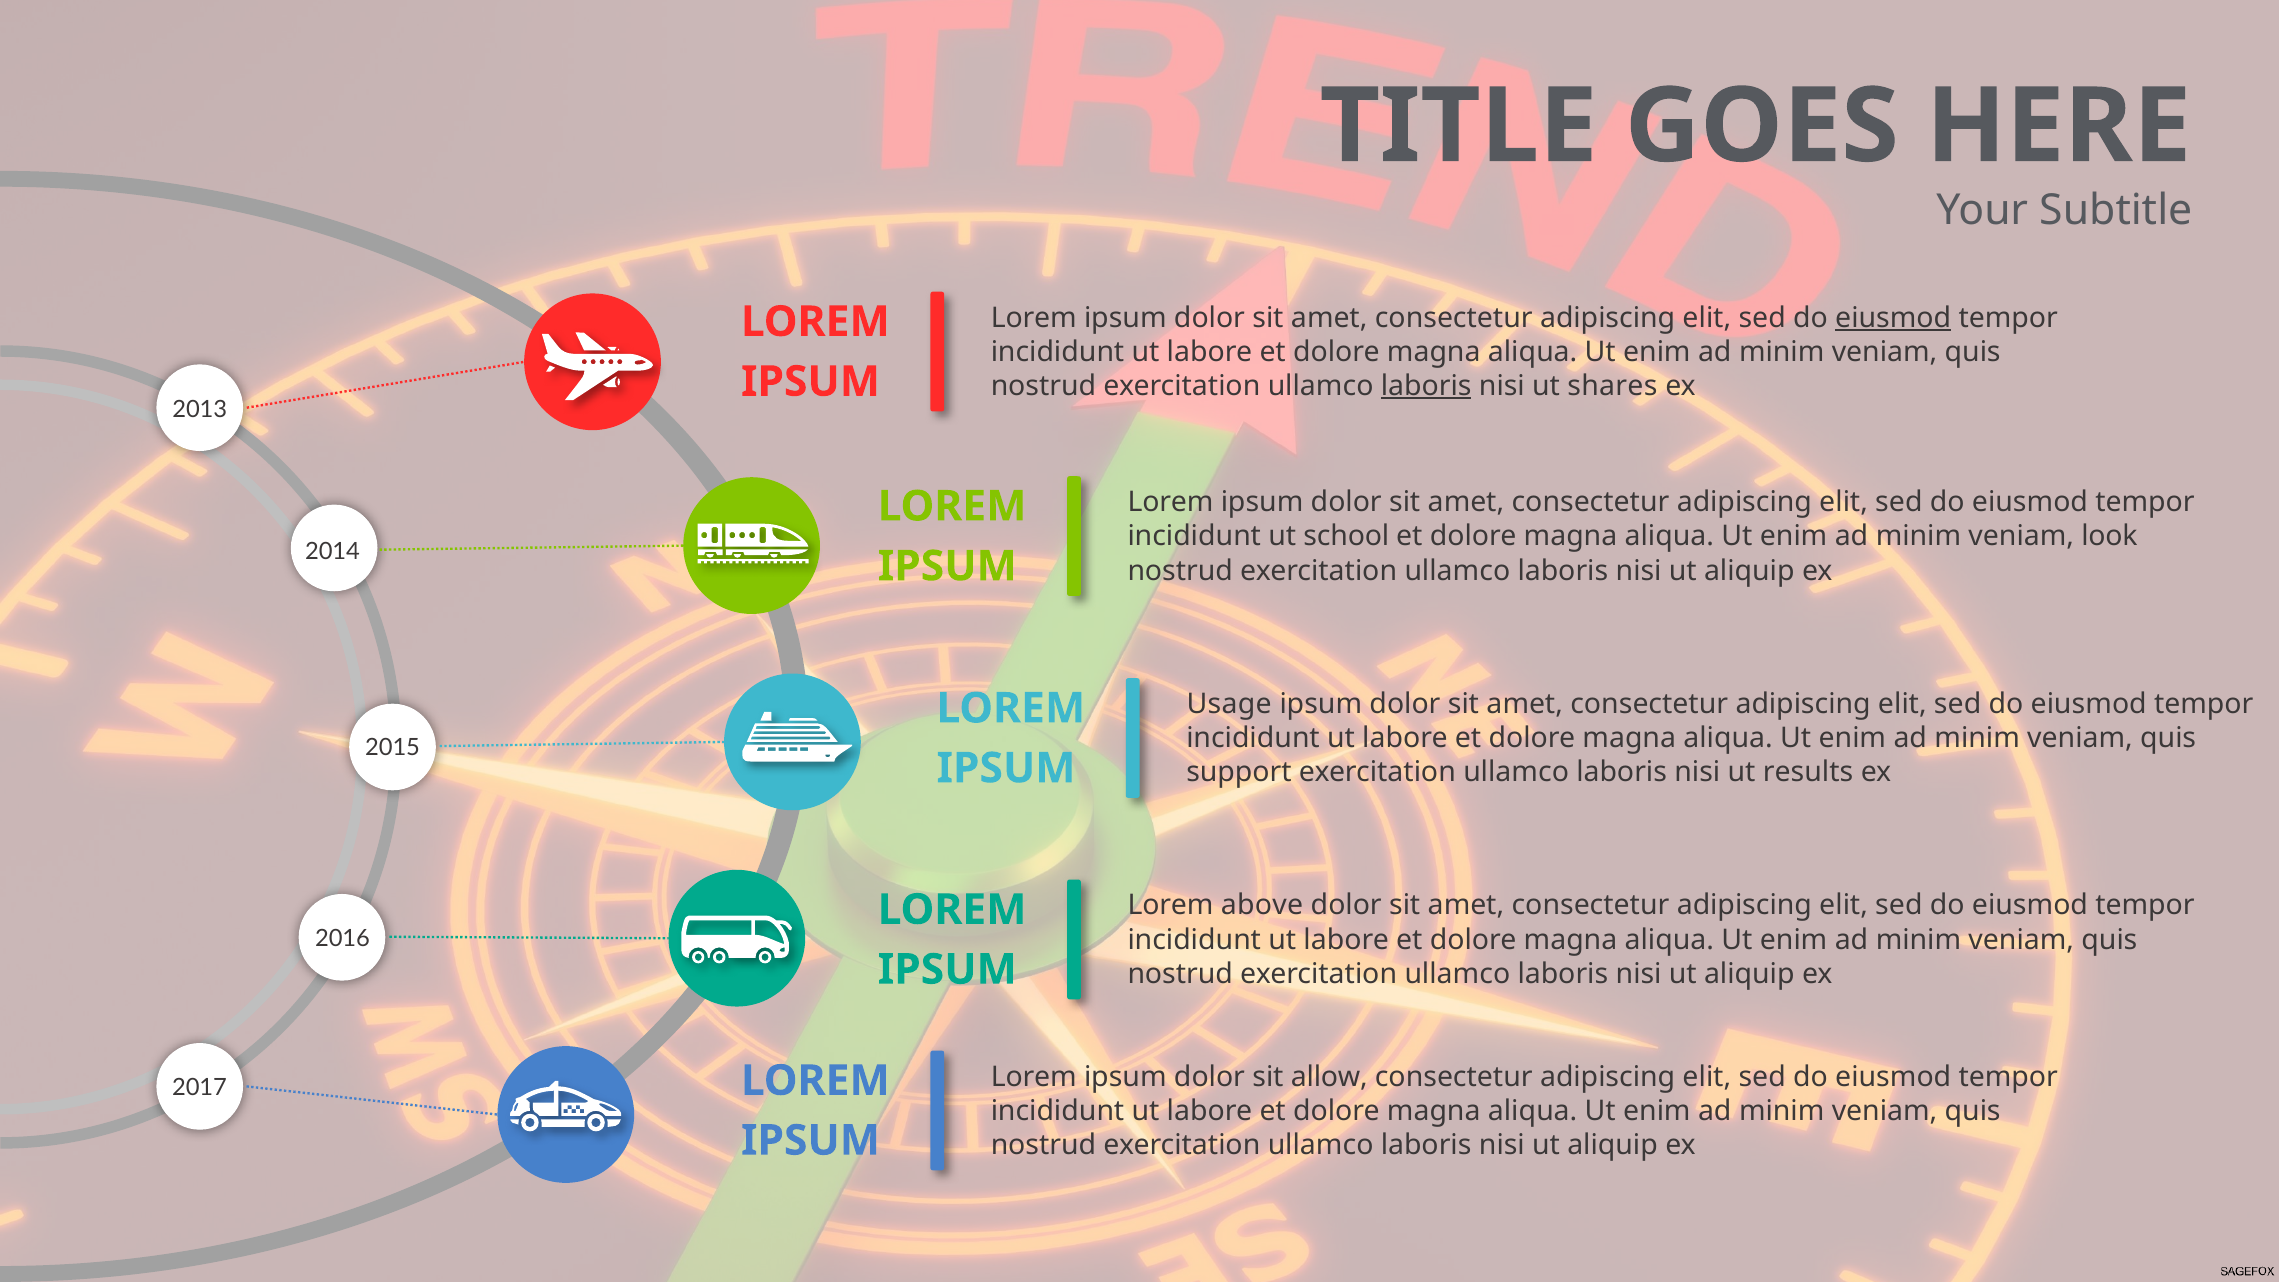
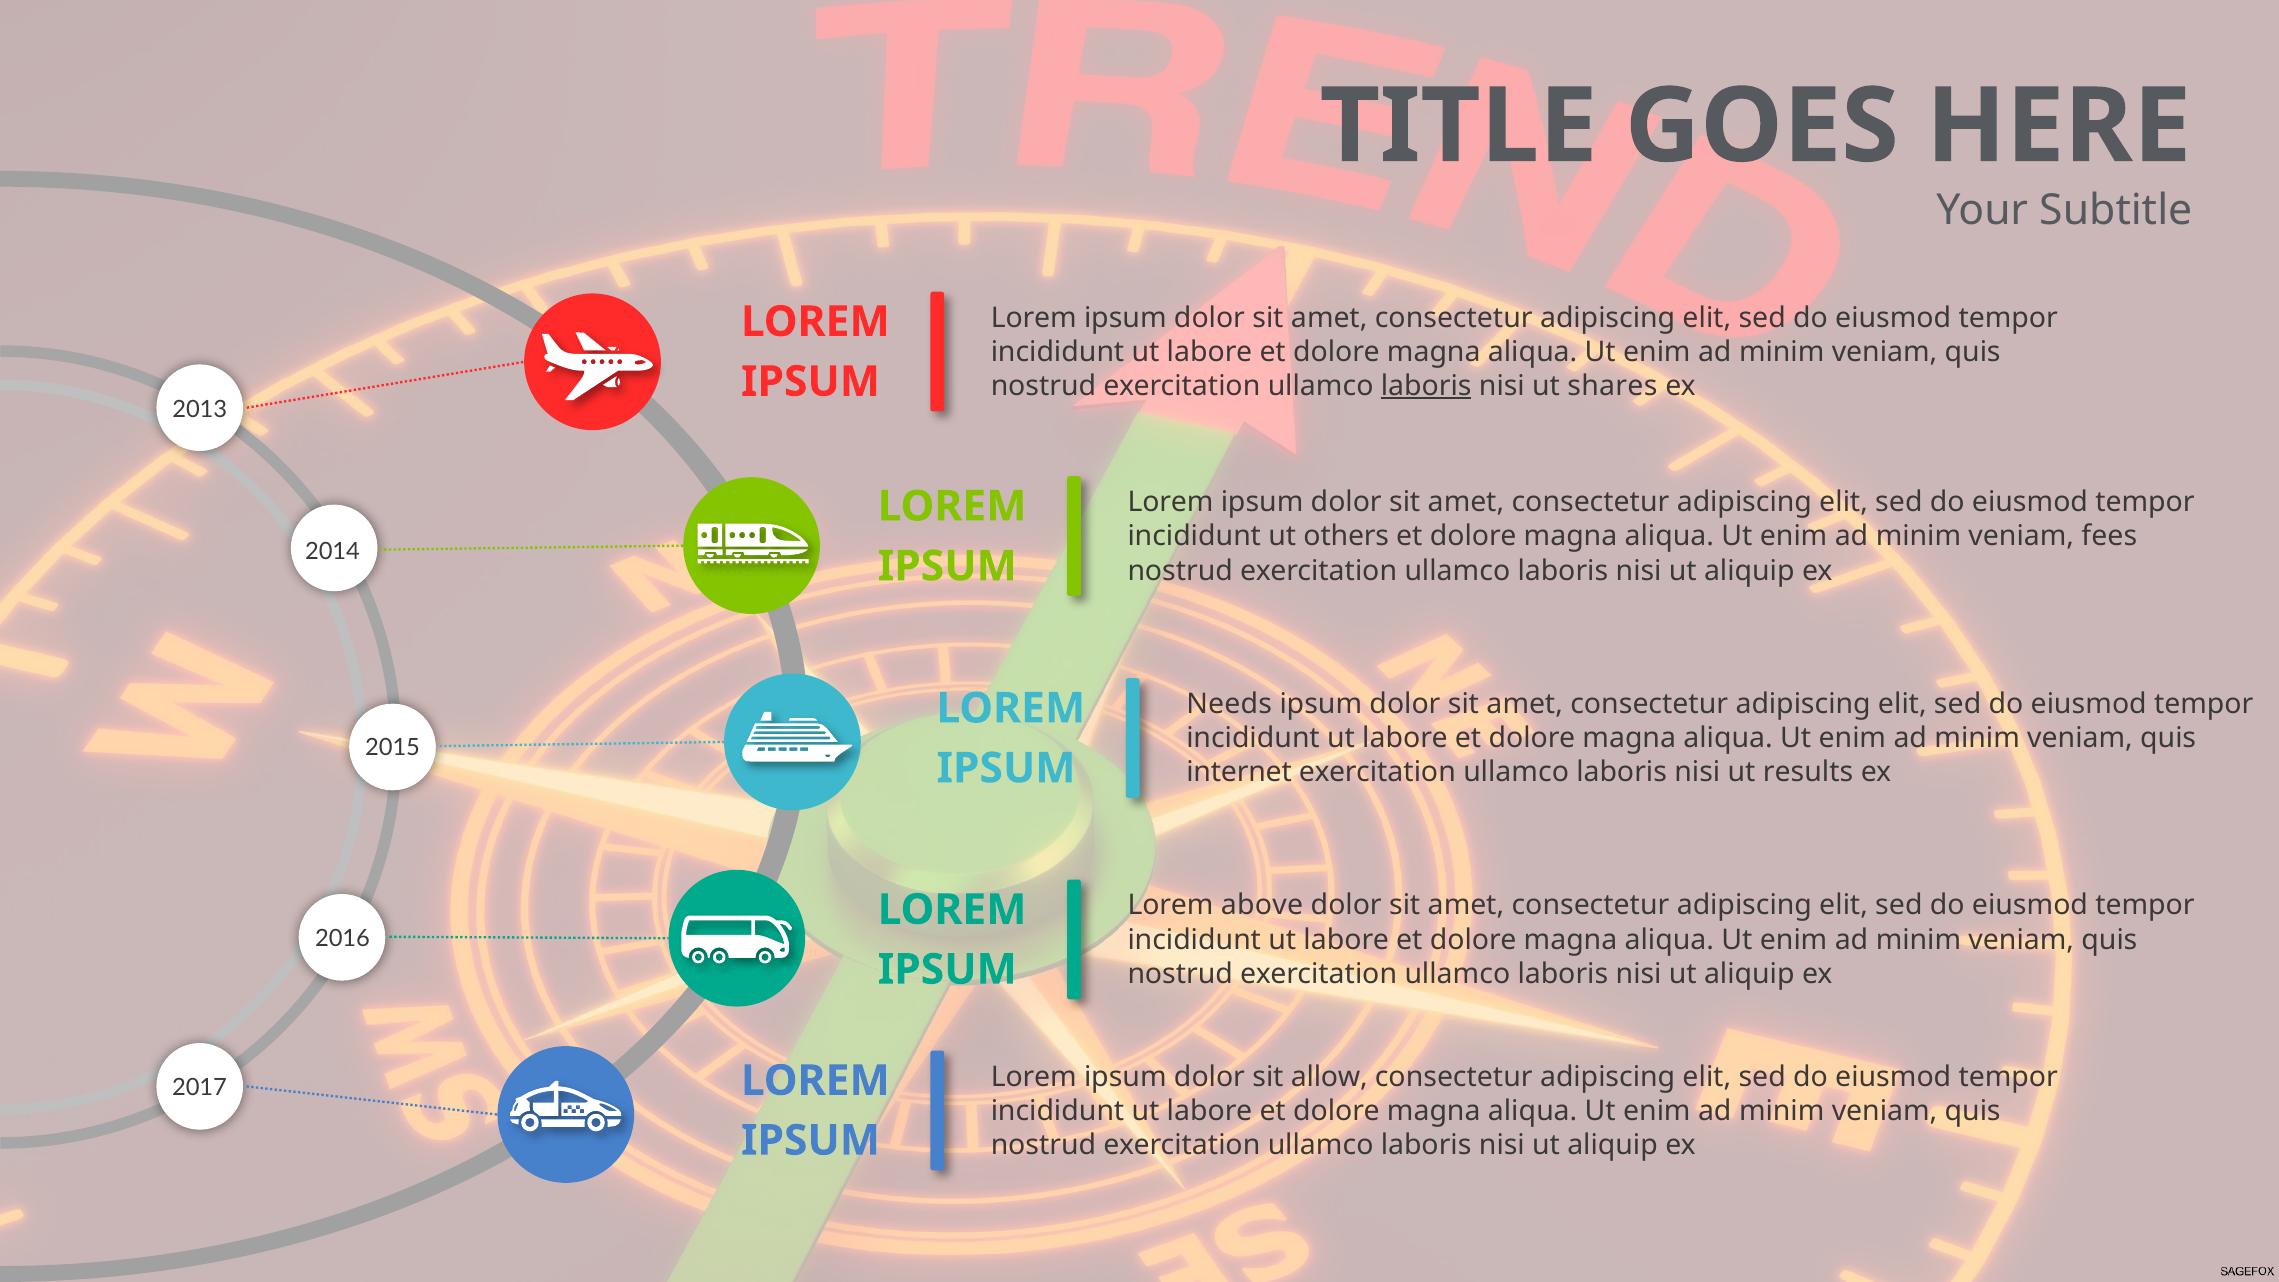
eiusmod underline: present -> none (1893, 318)
school: school -> others (1346, 536)
look: look -> fees (2109, 536)
Usage: Usage -> Needs (1229, 704)
support: support -> internet (1239, 773)
